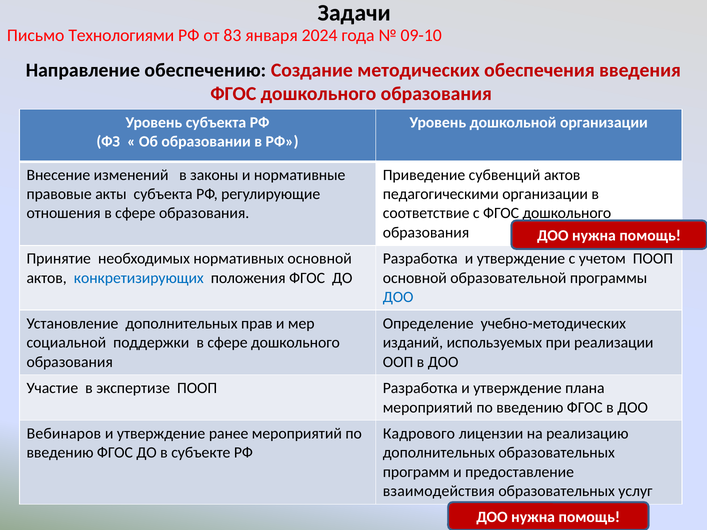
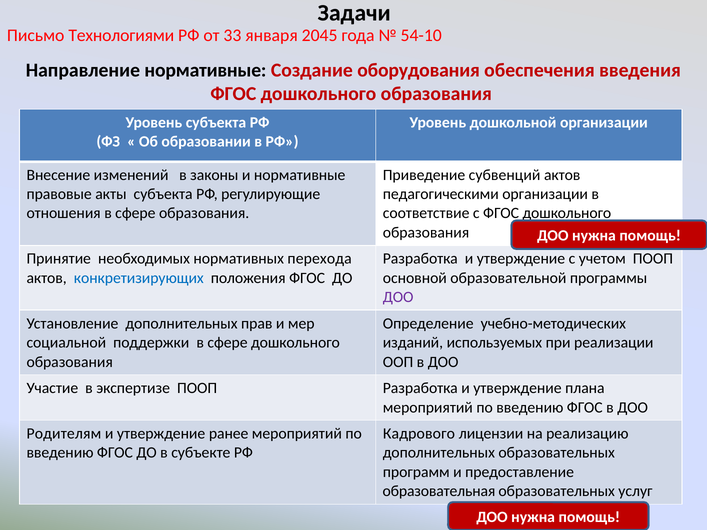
83: 83 -> 33 (232, 35)
2024: 2024 -> 2045 (320, 35)
09-10: 09-10 -> 54-10 (421, 35)
Направление обеспечению: обеспечению -> нормативные (205, 70)
методических: методических -> оборудования (419, 70)
нормативных основной: основной -> перехода (320, 259)
ДОО colour: blue -> purple (398, 297)
Вебинаров: Вебинаров -> Родителям (64, 434)
взаимодействия: взаимодействия -> образовательная (439, 491)
